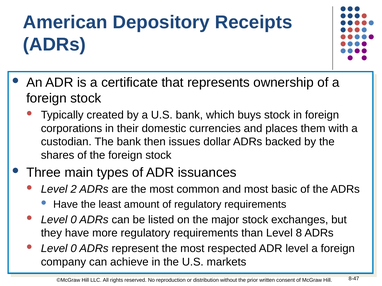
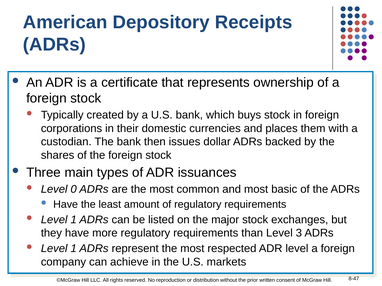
2: 2 -> 0 (74, 190)
0: 0 -> 1 (74, 220)
8: 8 -> 3 (299, 233)
0: 0 -> 1 (74, 249)
